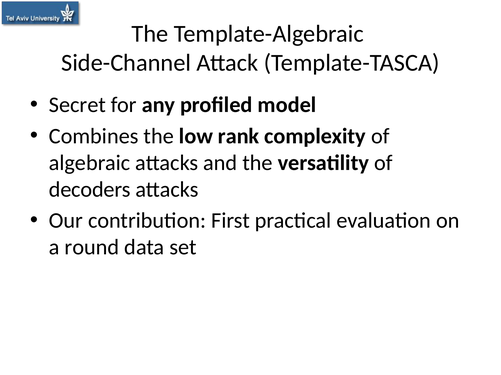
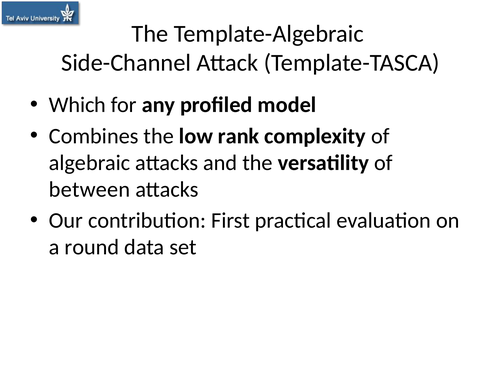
Secret: Secret -> Which (77, 105)
decoders: decoders -> between (90, 190)
